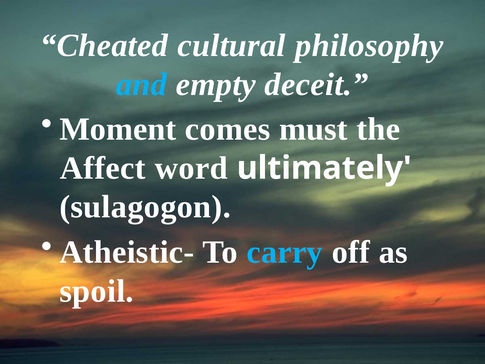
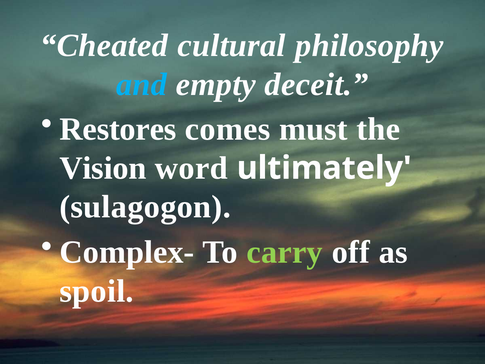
Moment: Moment -> Restores (118, 129)
Affect: Affect -> Vision (103, 168)
Atheistic-: Atheistic- -> Complex- (127, 252)
carry colour: light blue -> light green (285, 252)
